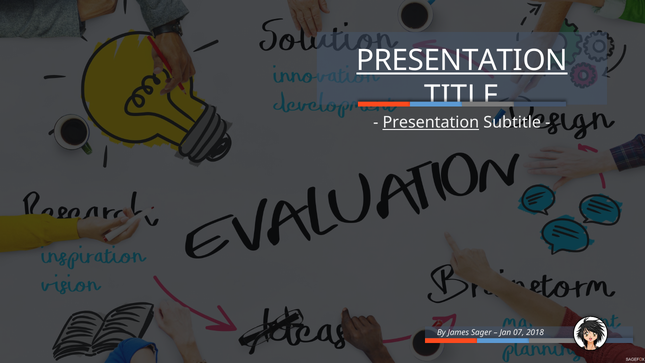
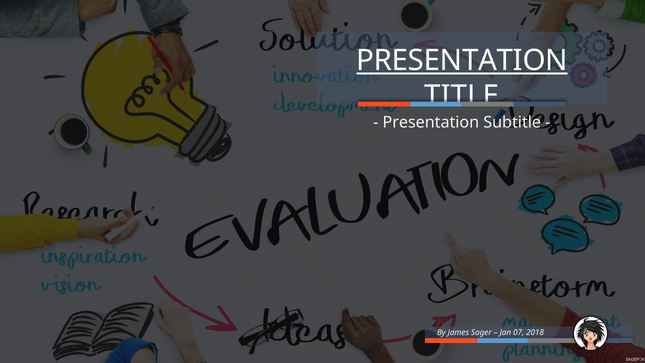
Presentation underline: present -> none (431, 123)
